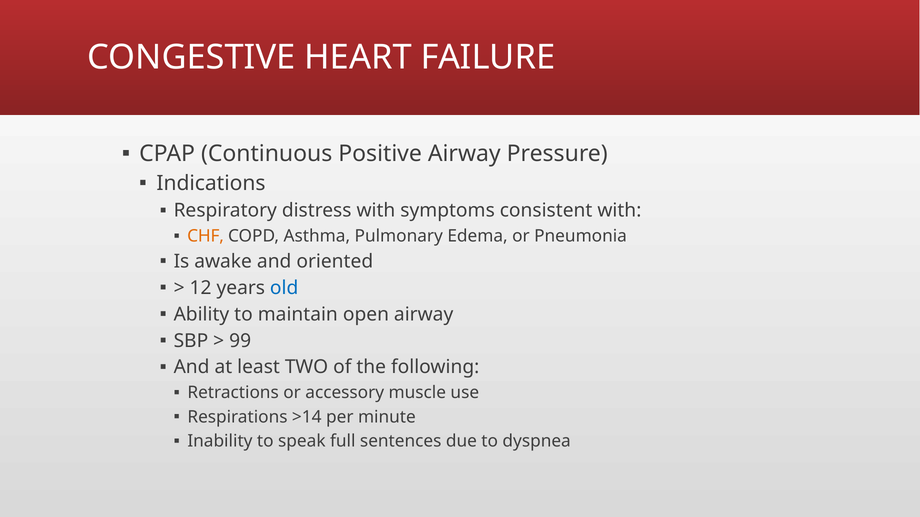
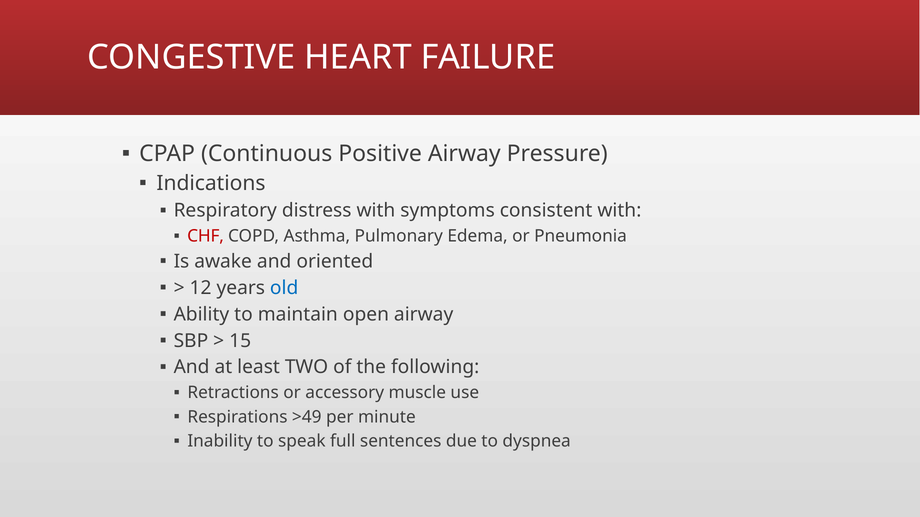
CHF colour: orange -> red (206, 236)
99: 99 -> 15 (240, 341)
>14: >14 -> >49 (307, 417)
